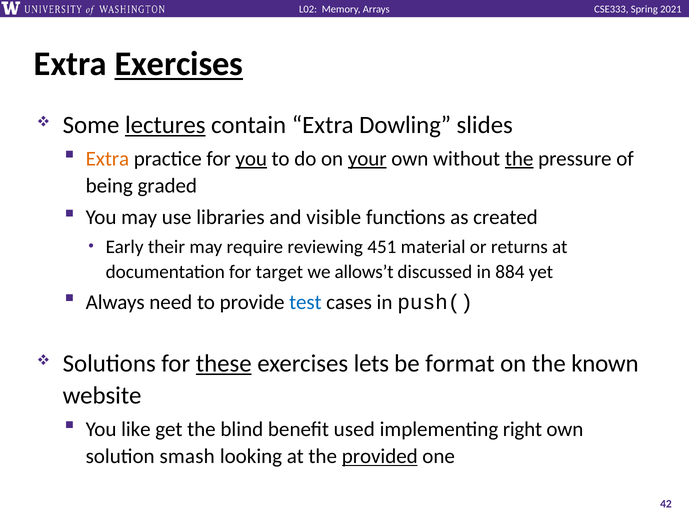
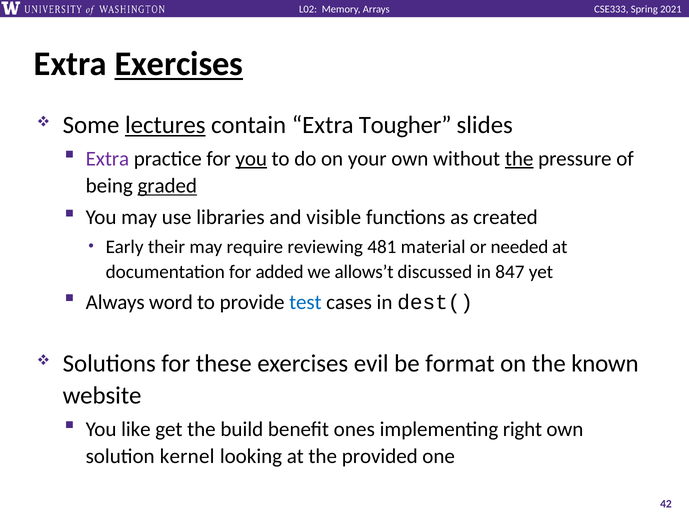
Dowling: Dowling -> Tougher (405, 125)
Extra colour: orange -> purple (107, 159)
your underline: present -> none (367, 159)
graded underline: none -> present (167, 186)
451: 451 -> 481 (382, 247)
returns: returns -> needed (519, 247)
target: target -> added (280, 272)
884: 884 -> 847 (510, 272)
need: need -> word (171, 302)
push(: push( -> dest( (435, 302)
these underline: present -> none (224, 363)
lets: lets -> evil (371, 363)
blind: blind -> build (242, 429)
used: used -> ones (354, 429)
smash: smash -> kernel (187, 456)
provided underline: present -> none (380, 456)
